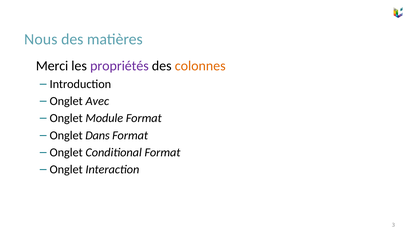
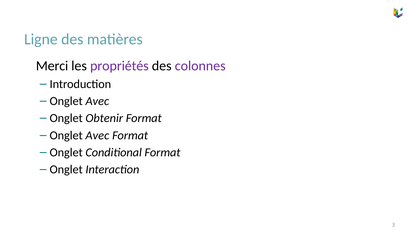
Nous: Nous -> Ligne (41, 39)
colonnes colour: orange -> purple (200, 66)
Module: Module -> Obtenir (104, 118)
Dans: Dans -> Avec (97, 135)
